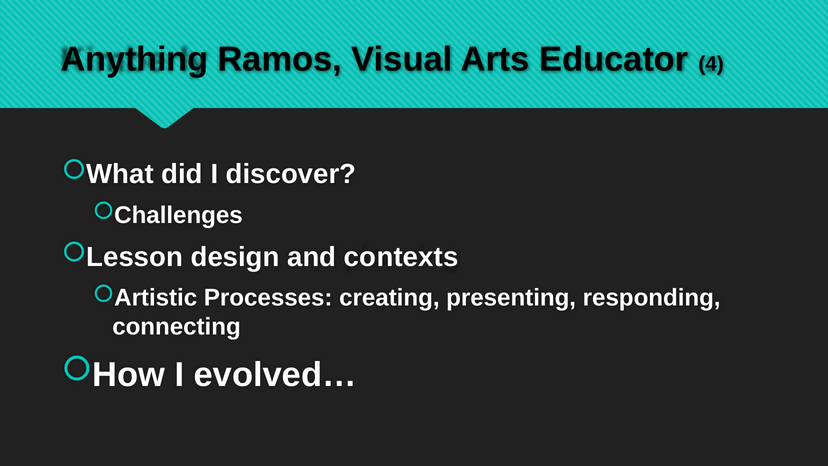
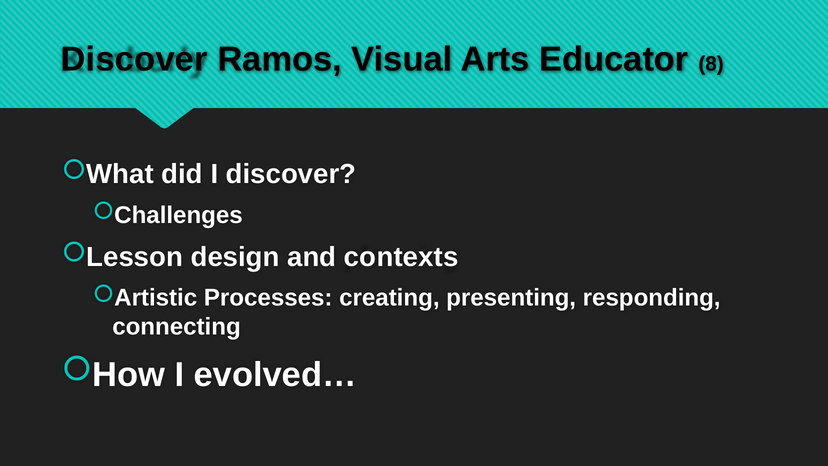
Anything: Anything -> Discover (134, 59)
4: 4 -> 8 (711, 64)
